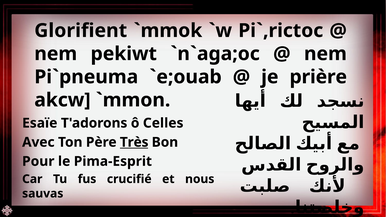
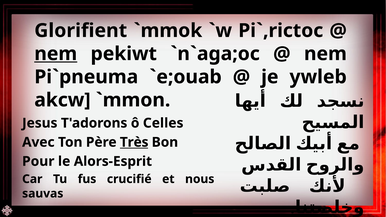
nem underline: none -> present (56, 54)
prière: prière -> ywleb (318, 77)
Esaïe: Esaïe -> Jesus (40, 123)
Pima-Esprit: Pima-Esprit -> Alors-Esprit (113, 161)
